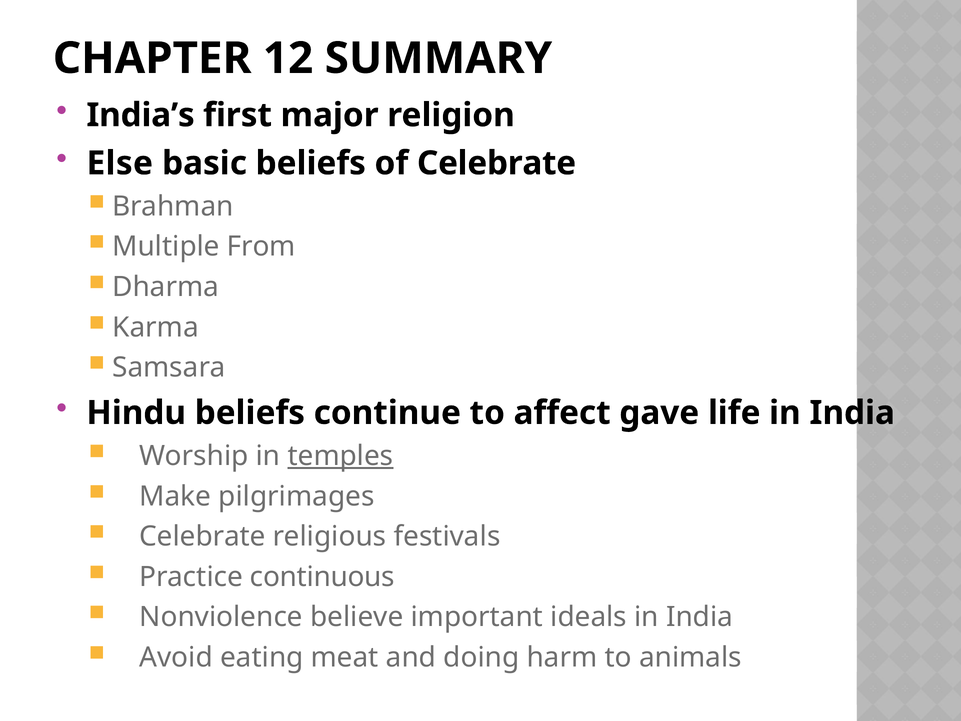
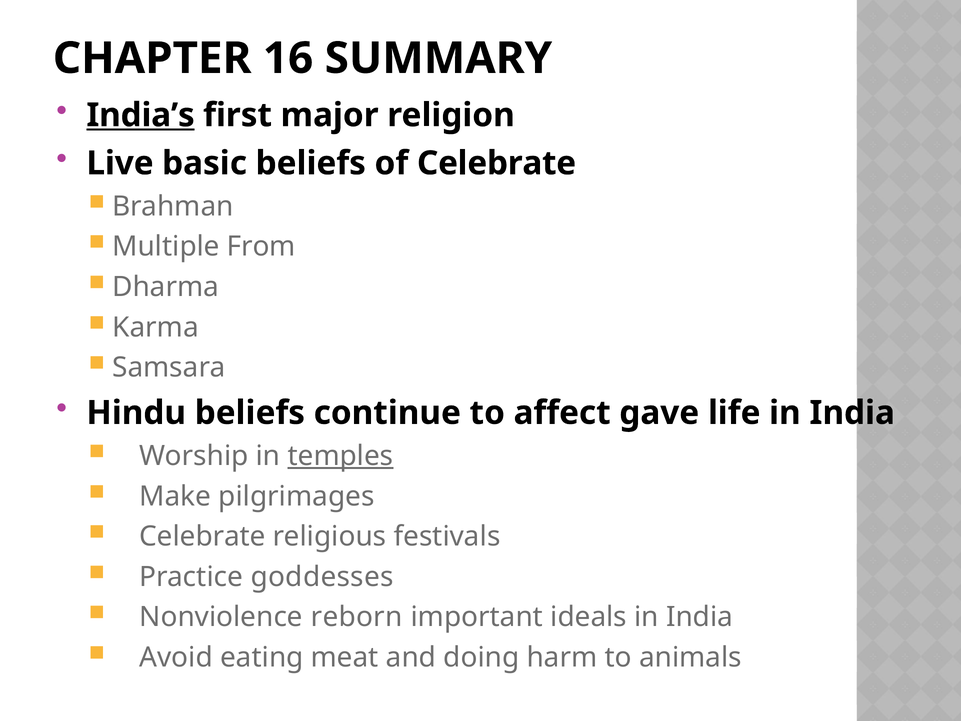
12: 12 -> 16 (288, 58)
India’s underline: none -> present (141, 115)
Else: Else -> Live (120, 163)
continuous: continuous -> goddesses (322, 577)
believe: believe -> reborn (357, 617)
